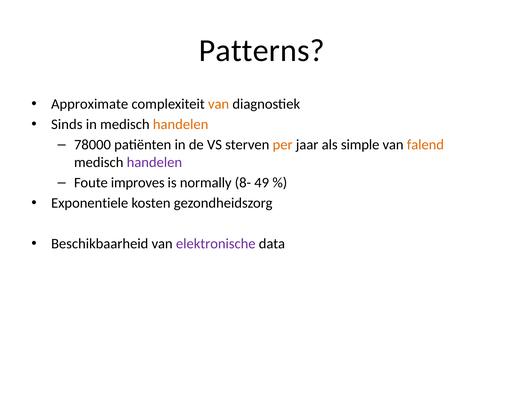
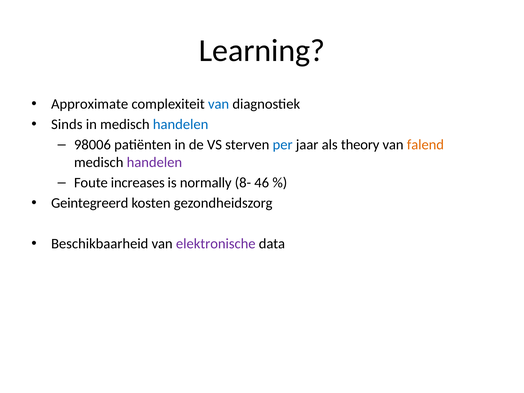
Patterns: Patterns -> Learning (262, 51)
van colour: orange -> blue (219, 104)
handelen colour: orange -> blue (181, 124)
78000: 78000 -> 98006 (92, 145)
per colour: orange -> blue (283, 145)
simple: simple -> theory (360, 145)
improves: improves -> increases (138, 183)
49: 49 -> 46 (262, 183)
Exponentiele: Exponentiele -> Geintegreerd (90, 203)
